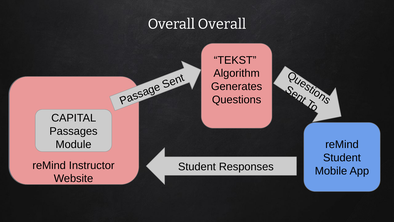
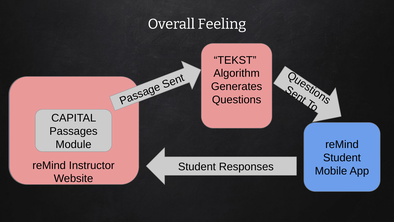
Overall Overall: Overall -> Feeling (222, 24)
